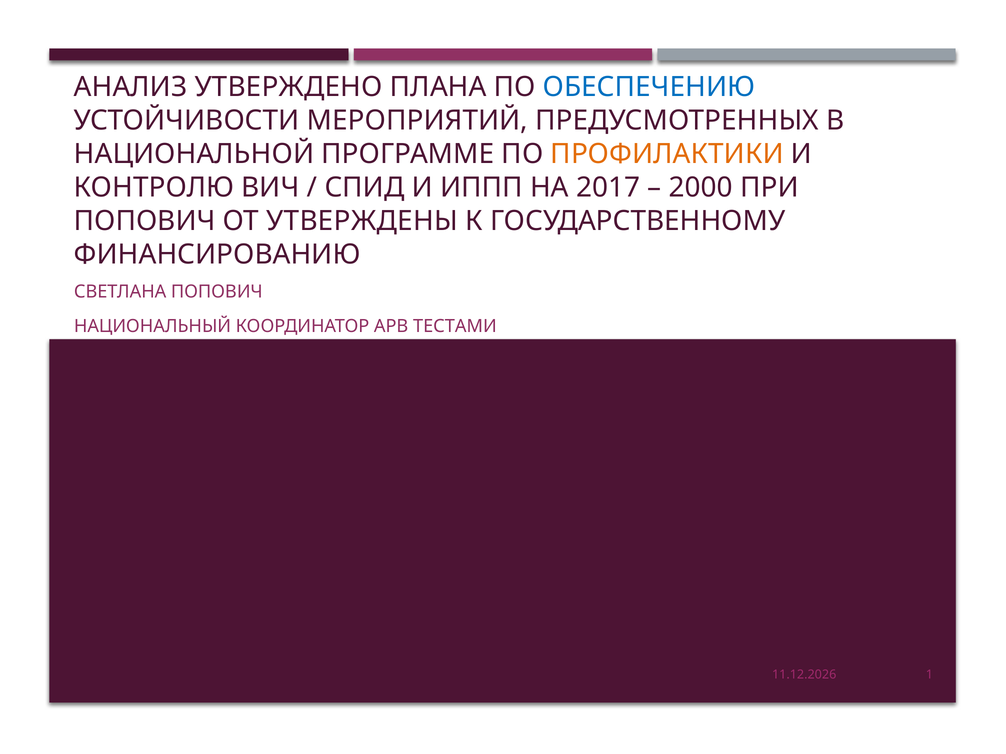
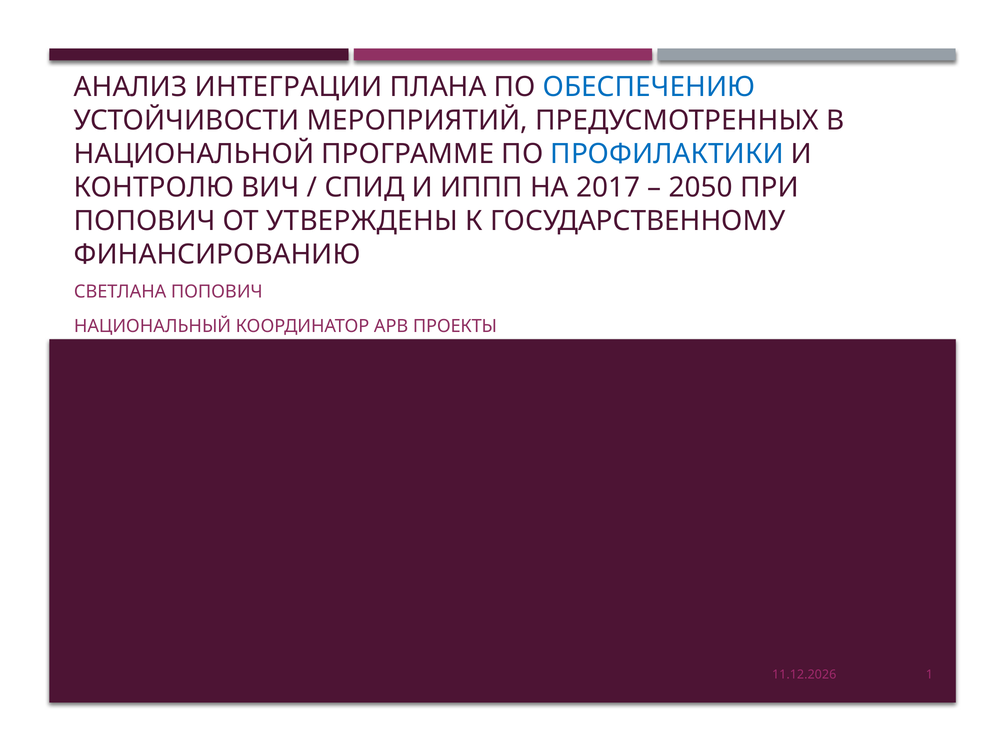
УТВЕРЖДЕНО: УТВЕРЖДЕНО -> ИНТЕГРАЦИИ (288, 87)
ПРОФИЛАКТИКИ colour: orange -> blue (667, 154)
2000: 2000 -> 2050 (701, 188)
ТЕСТАМИ: ТЕСТАМИ -> ПРОЕКТЫ (455, 326)
